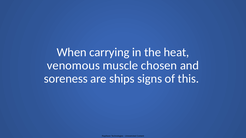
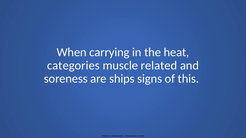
venomous: venomous -> categories (73, 66)
chosen: chosen -> related (159, 66)
